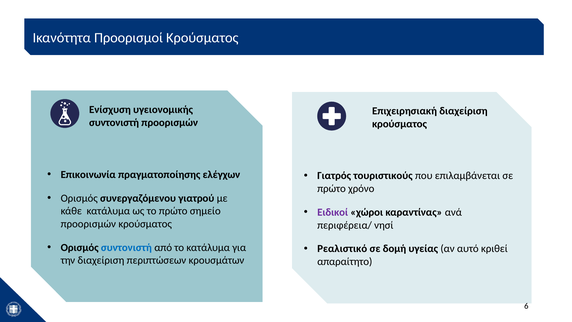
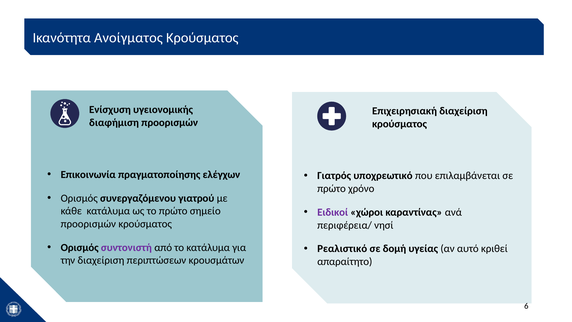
Προορισμοί: Προορισμοί -> Ανοίγματος (128, 38)
συντονιστή: συντονιστή -> διαφήμιση (114, 123)
τουριστικούς: τουριστικούς -> υποχρεωτικό (383, 176)
συντονιστή colour: blue -> purple (126, 247)
